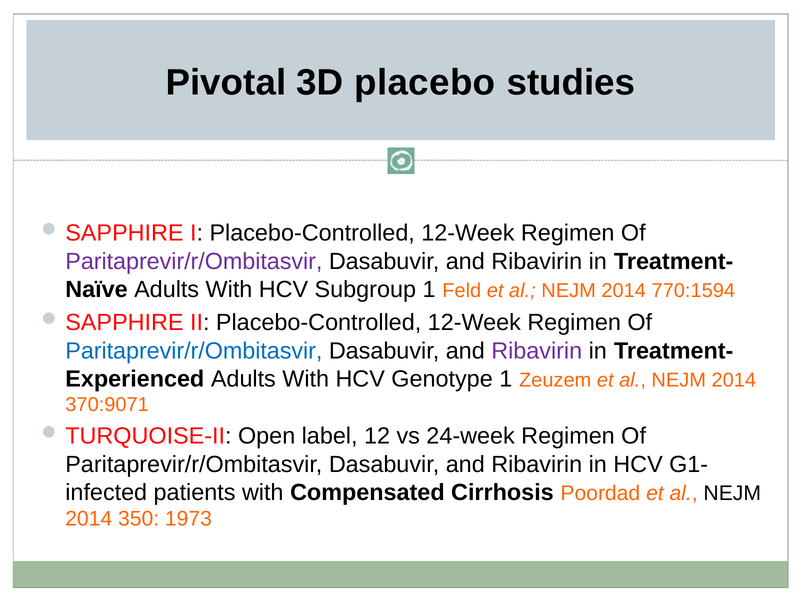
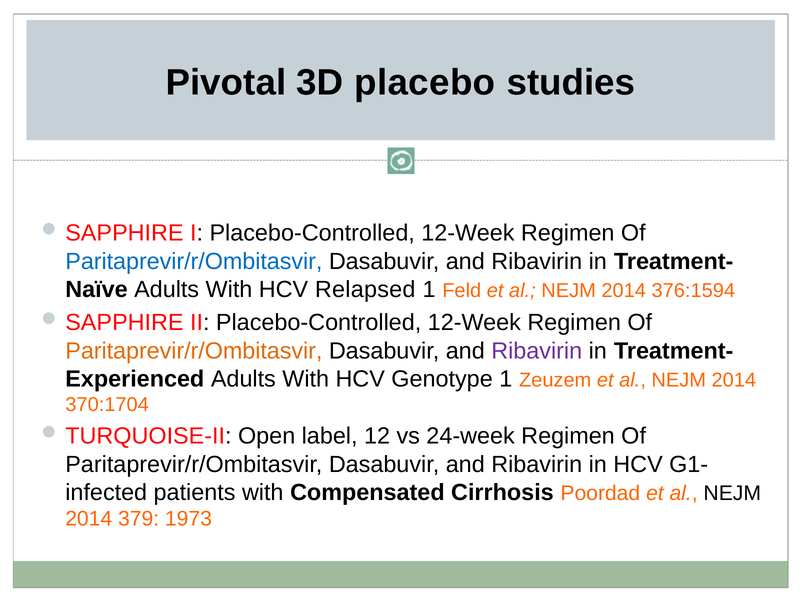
Paritaprevir/r/Ombitasvir colour: purple -> blue (194, 262)
Subgroup: Subgroup -> Relapsed (365, 290)
770:1594: 770:1594 -> 376:1594 (693, 291)
Paritaprevir/r/Ombitasvir colour: blue -> orange (194, 351)
370:9071: 370:9071 -> 370:1704 (107, 405)
350: 350 -> 379 (139, 519)
